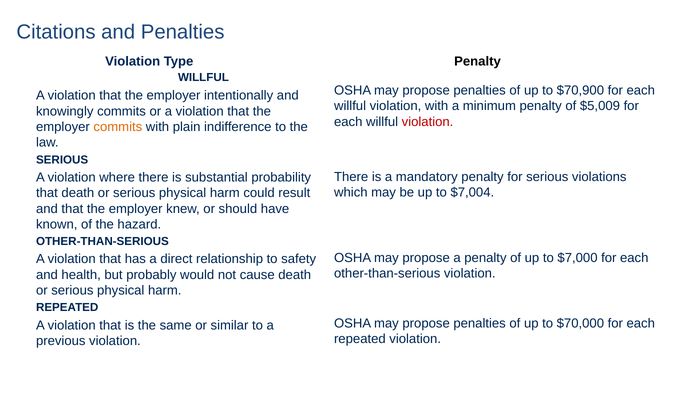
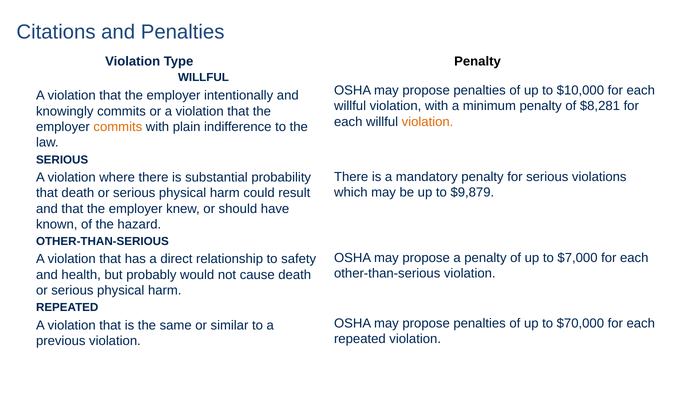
$70,900: $70,900 -> $10,000 (580, 90)
$5,009: $5,009 -> $8,281 (600, 106)
violation colour: red -> orange (428, 122)
$7,004: $7,004 -> $9,879 (472, 193)
